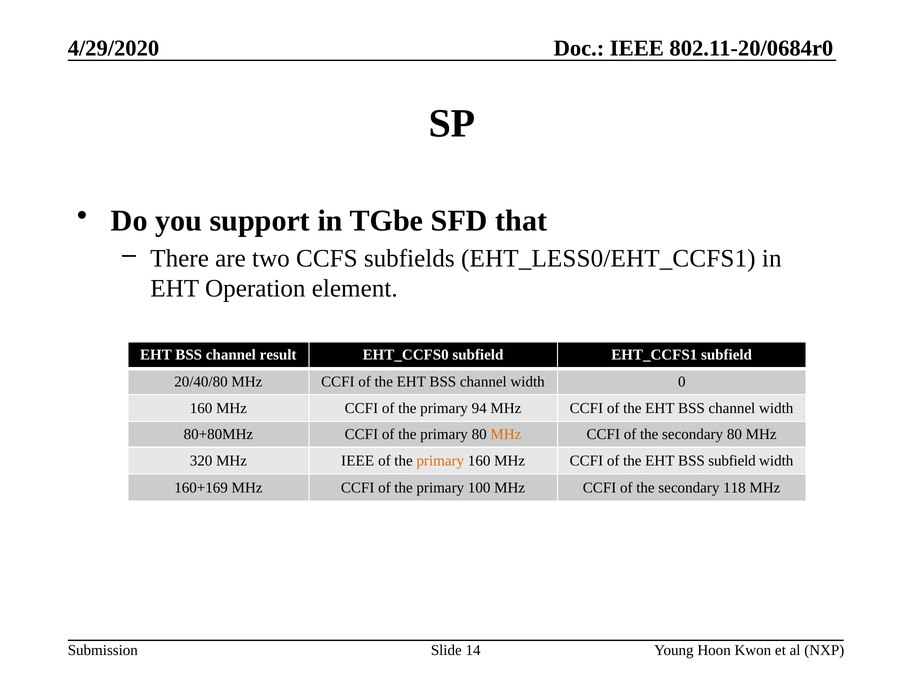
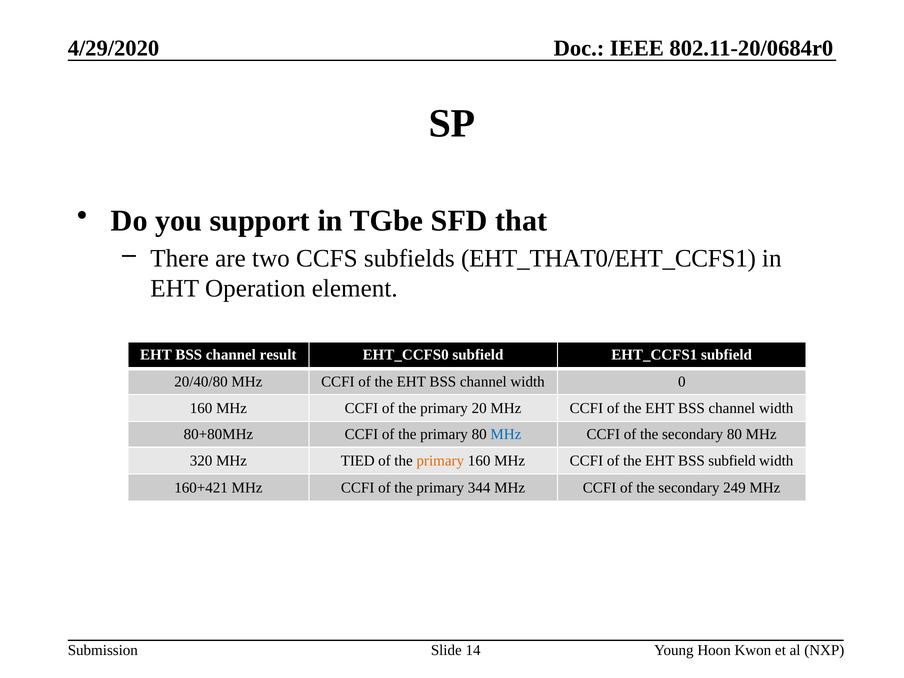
EHT_LESS0/EHT_CCFS1: EHT_LESS0/EHT_CCFS1 -> EHT_THAT0/EHT_CCFS1 (609, 258)
94: 94 -> 20 (479, 408)
MHz colour: orange -> blue (506, 434)
MHz IEEE: IEEE -> TIED (358, 461)
160+169: 160+169 -> 160+421 (201, 488)
100: 100 -> 344 (479, 488)
118: 118 -> 249 (734, 488)
